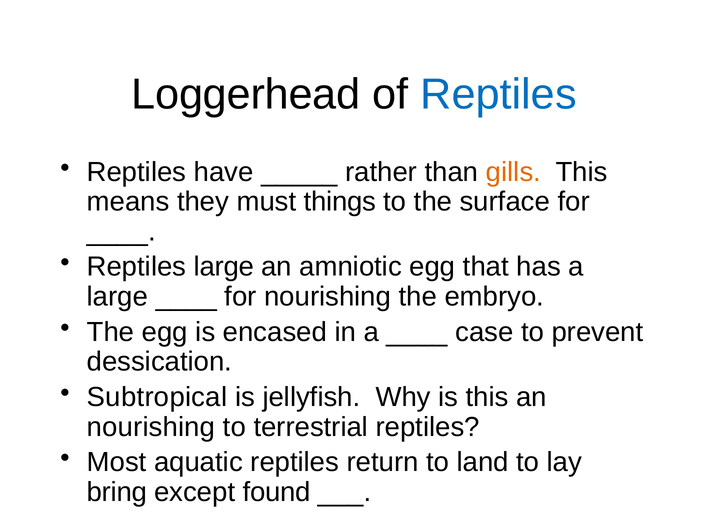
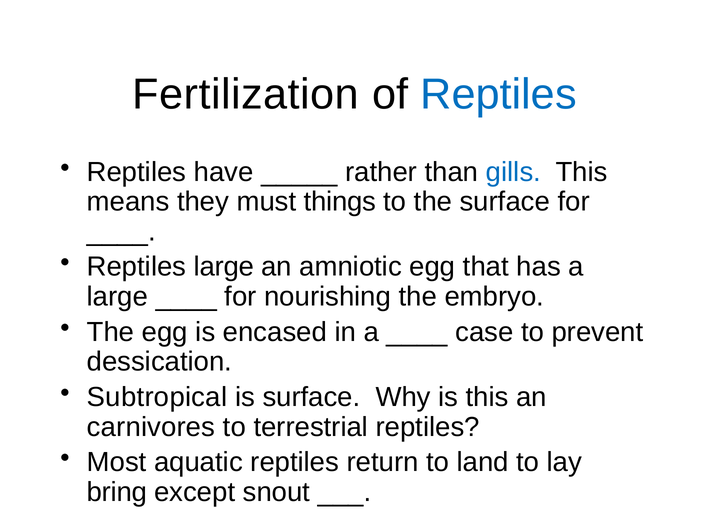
Loggerhead: Loggerhead -> Fertilization (246, 95)
gills colour: orange -> blue (513, 172)
is jellyfish: jellyfish -> surface (311, 397)
nourishing: nourishing -> carnivores (151, 427)
found: found -> snout (276, 492)
